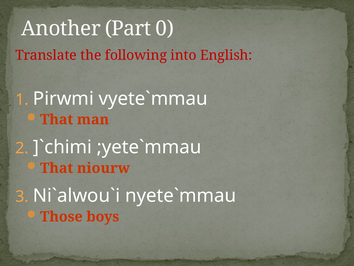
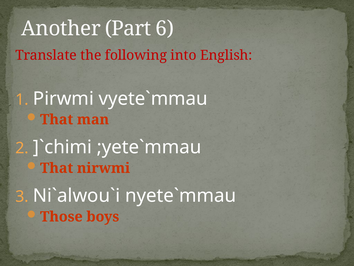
0: 0 -> 6 (165, 29)
niourw: niourw -> nirwmi (103, 168)
